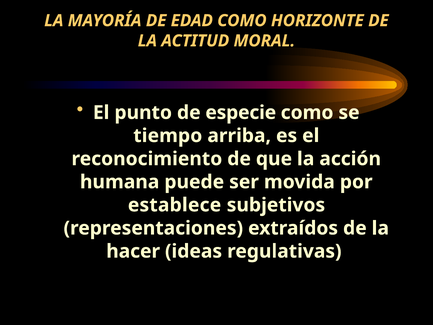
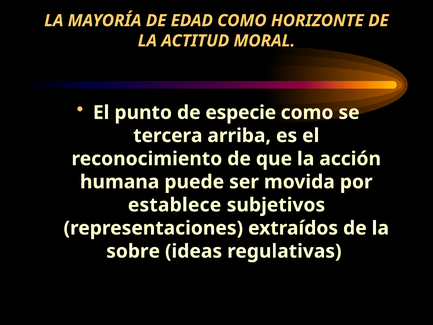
tiempo: tiempo -> tercera (168, 136)
hacer: hacer -> sobre (133, 251)
